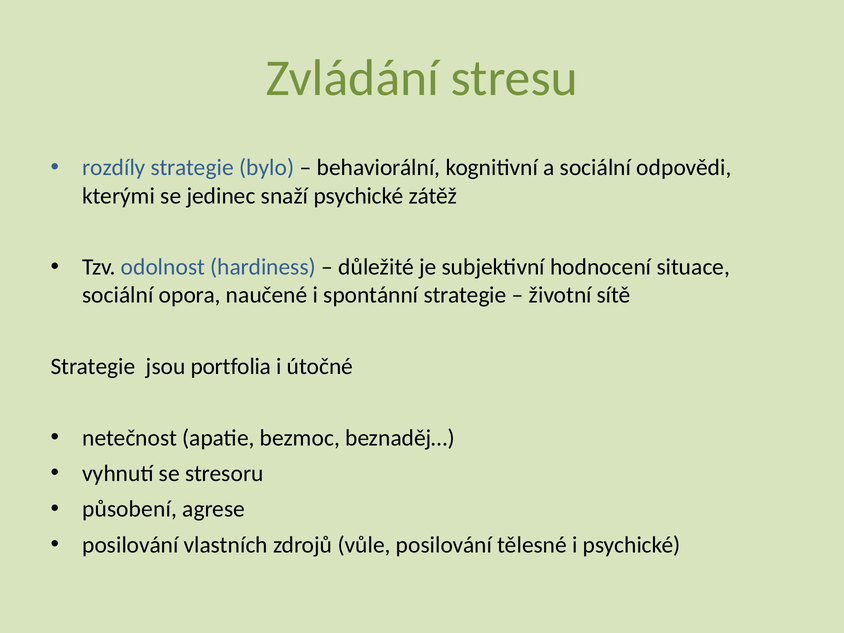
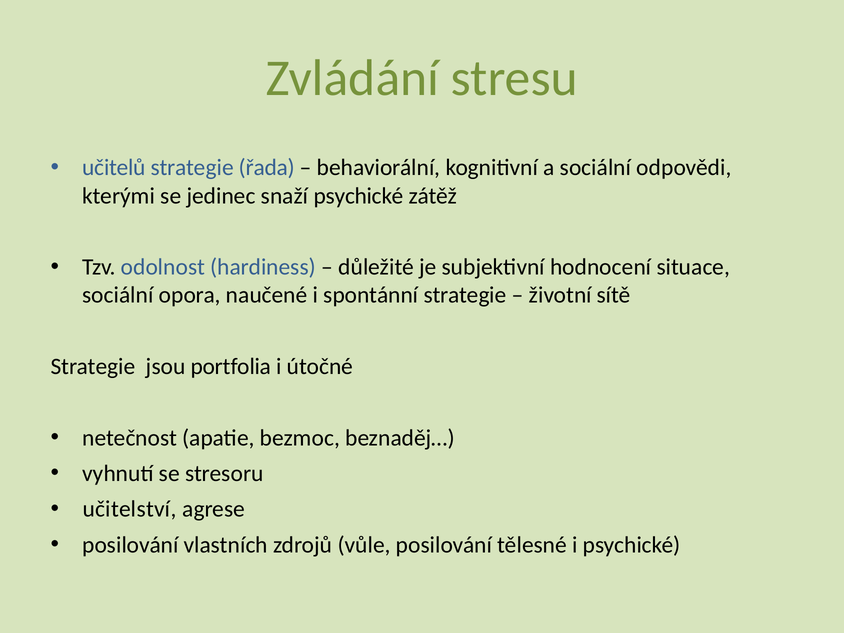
rozdíly: rozdíly -> učitelů (114, 168)
bylo: bylo -> řada (267, 168)
působení: působení -> učitelství (130, 509)
